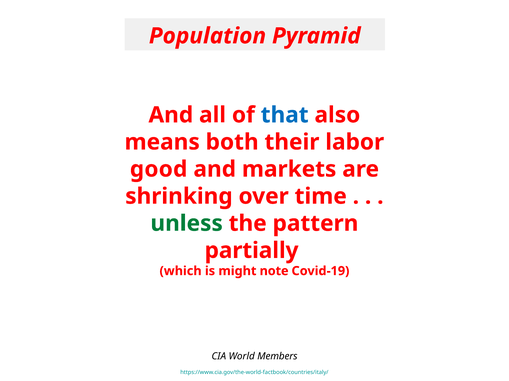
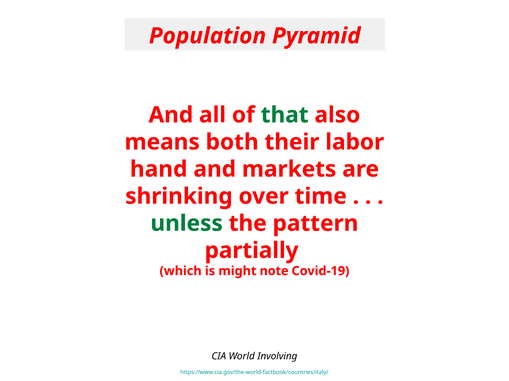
that colour: blue -> green (285, 115)
good: good -> hand (159, 170)
Members: Members -> Involving (277, 357)
